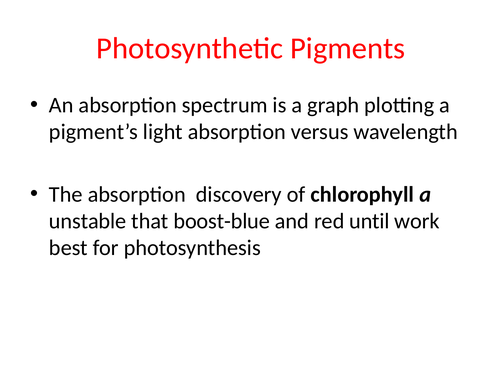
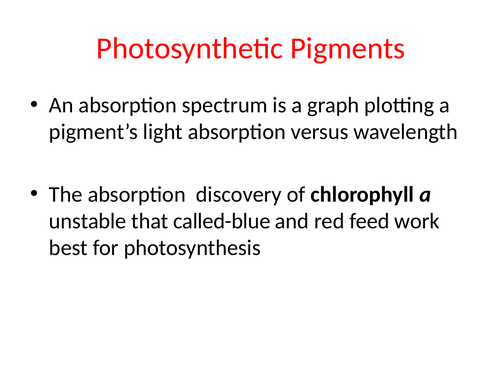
boost-blue: boost-blue -> called-blue (222, 221)
until: until -> feed (369, 221)
